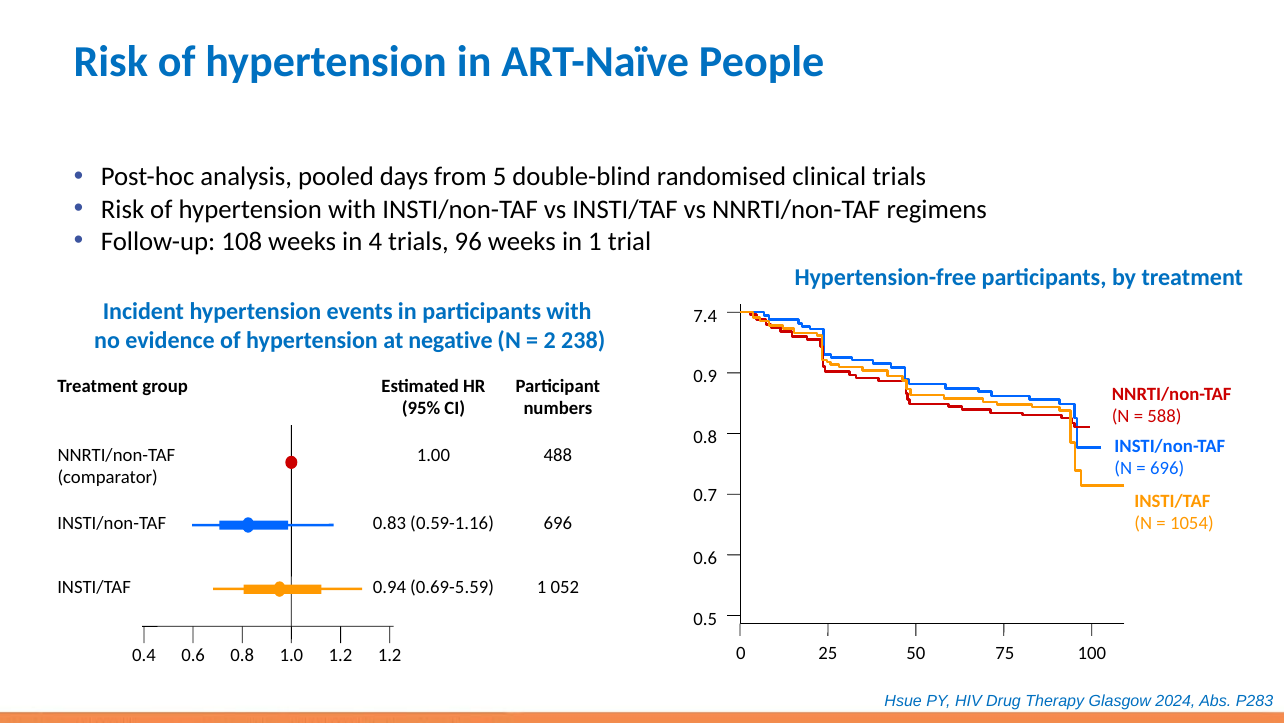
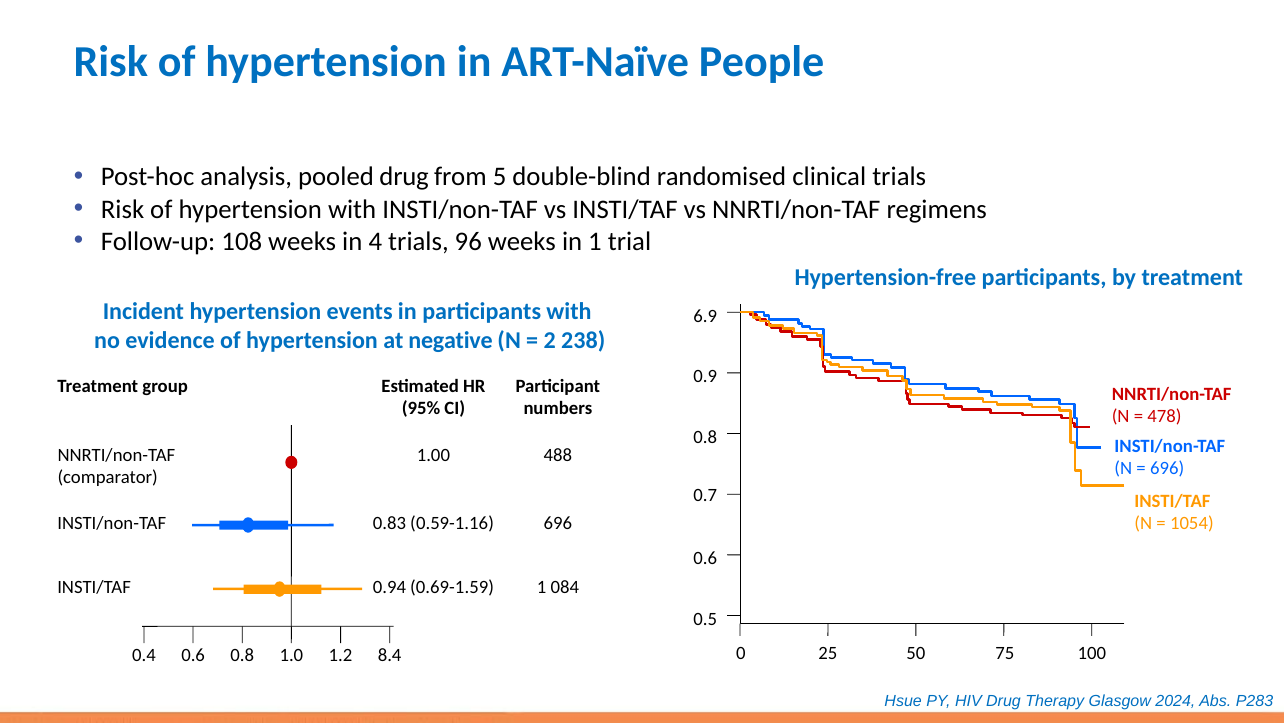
pooled days: days -> drug (404, 177)
7.4: 7.4 -> 6.9 (705, 316)
588: 588 -> 478 (1165, 416)
0.69-5.59: 0.69-5.59 -> 0.69-1.59 (452, 587)
052: 052 -> 084 (565, 587)
1.2 1.2: 1.2 -> 8.4 (390, 655)
